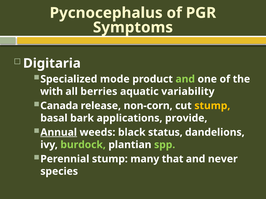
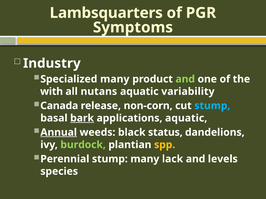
Pycnocephalus: Pycnocephalus -> Lambsquarters (106, 13)
Digitaria: Digitaria -> Industry (52, 63)
Specialized mode: mode -> many (115, 79)
berries: berries -> nutans (99, 92)
stump colour: yellow -> light blue (212, 106)
bark underline: none -> present (82, 118)
applications provide: provide -> aquatic (186, 118)
spp colour: light green -> yellow (165, 145)
that: that -> lack (173, 159)
never: never -> levels (223, 159)
